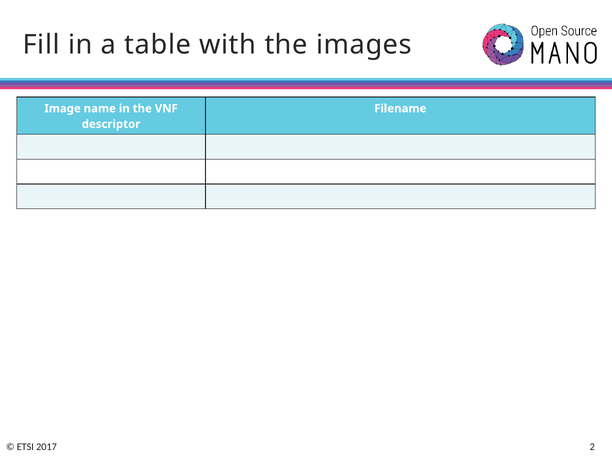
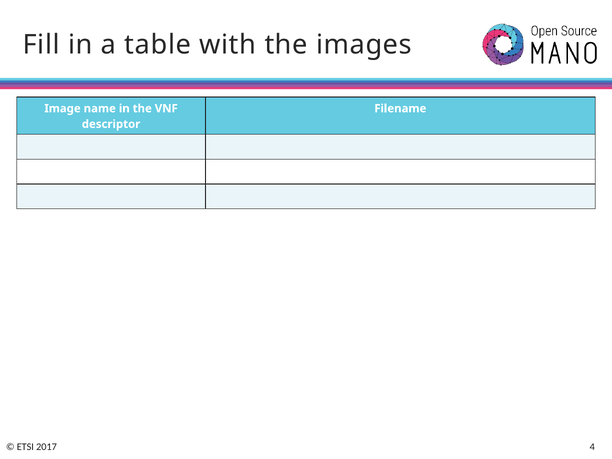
2: 2 -> 4 (592, 447)
